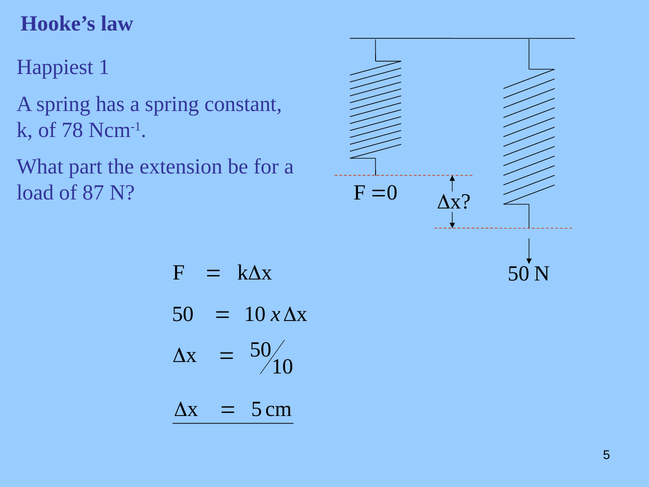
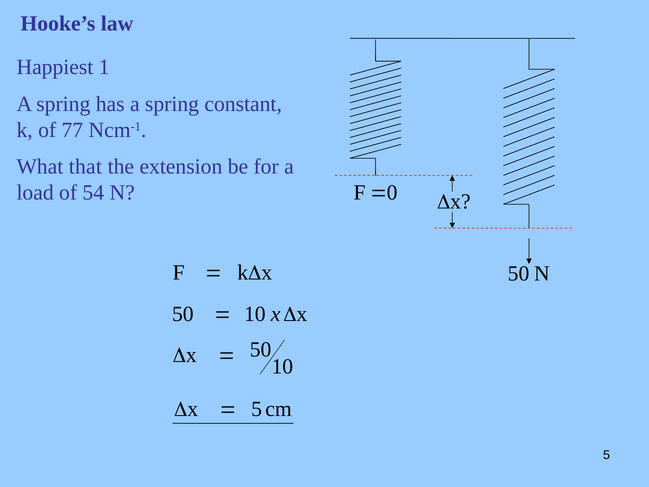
78: 78 -> 77 (72, 130)
part: part -> that (85, 167)
87: 87 -> 54 (93, 193)
